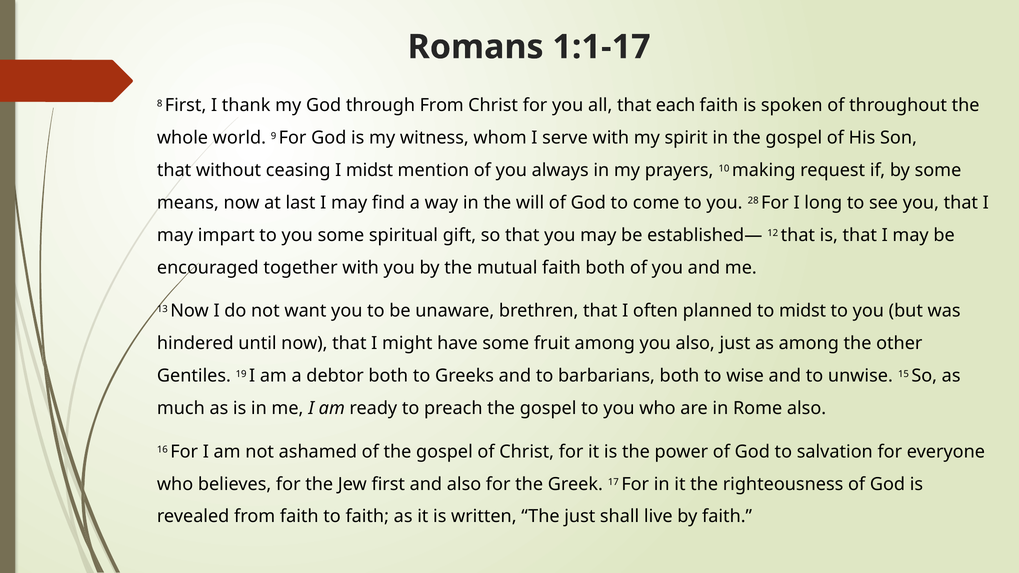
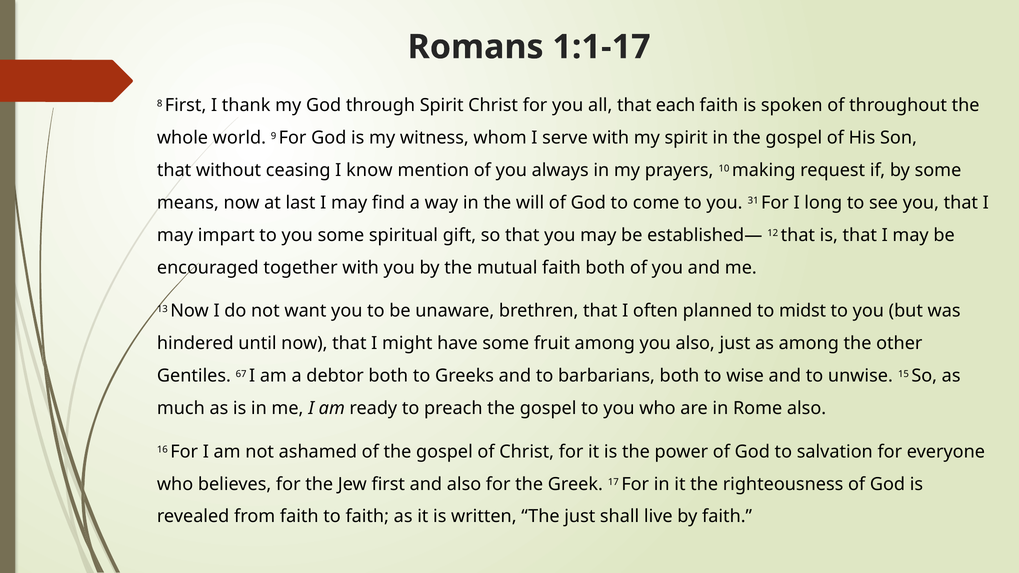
through From: From -> Spirit (442, 106)
I midst: midst -> know (369, 171)
28: 28 -> 31 (753, 201)
19: 19 -> 67 (241, 374)
